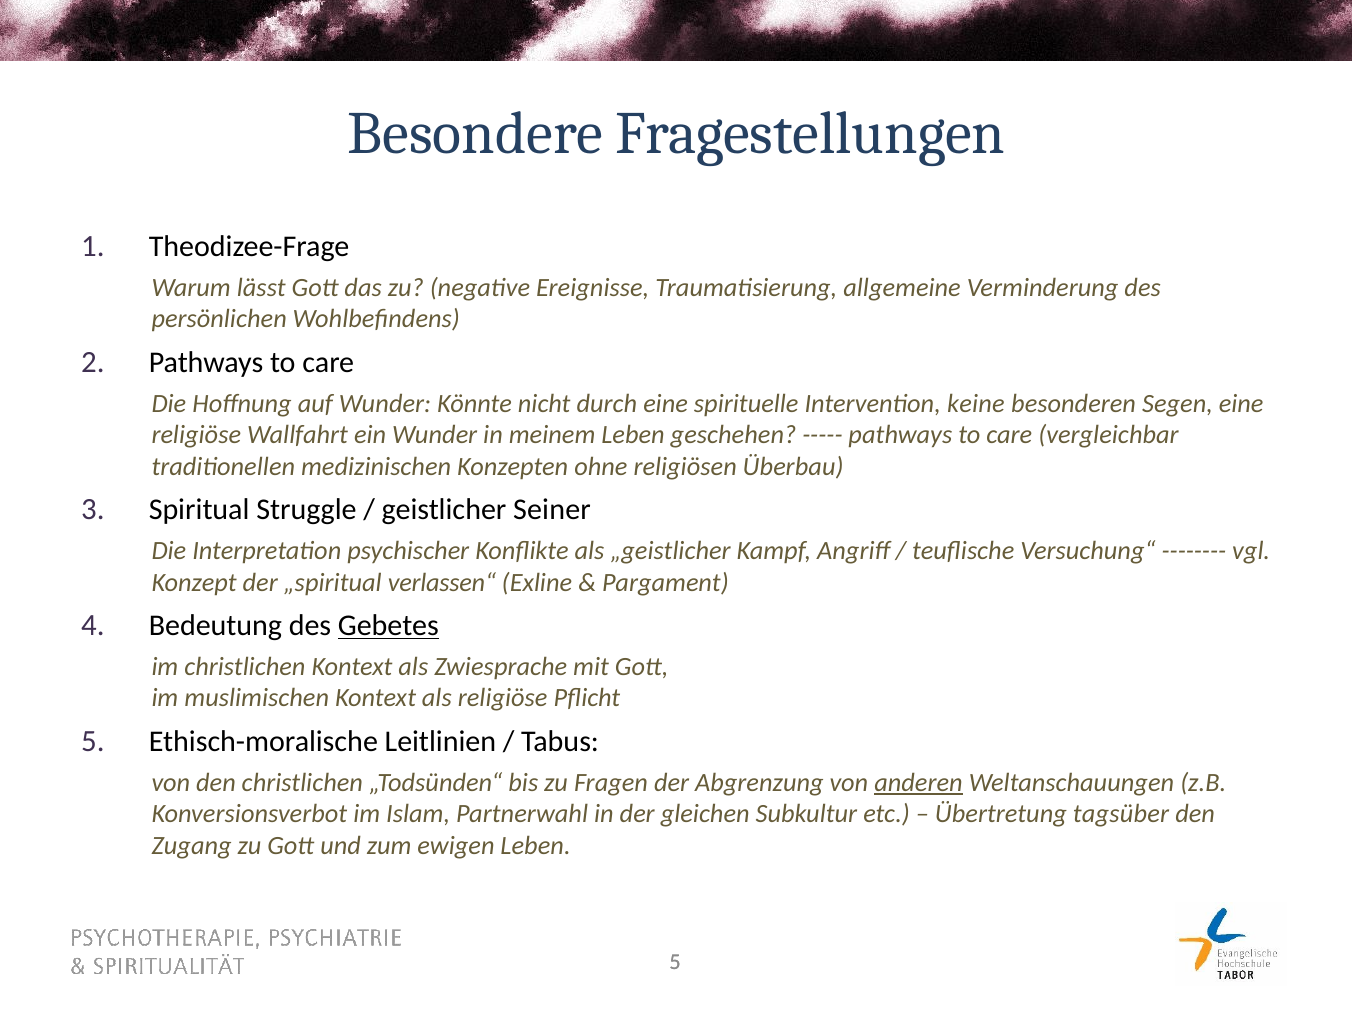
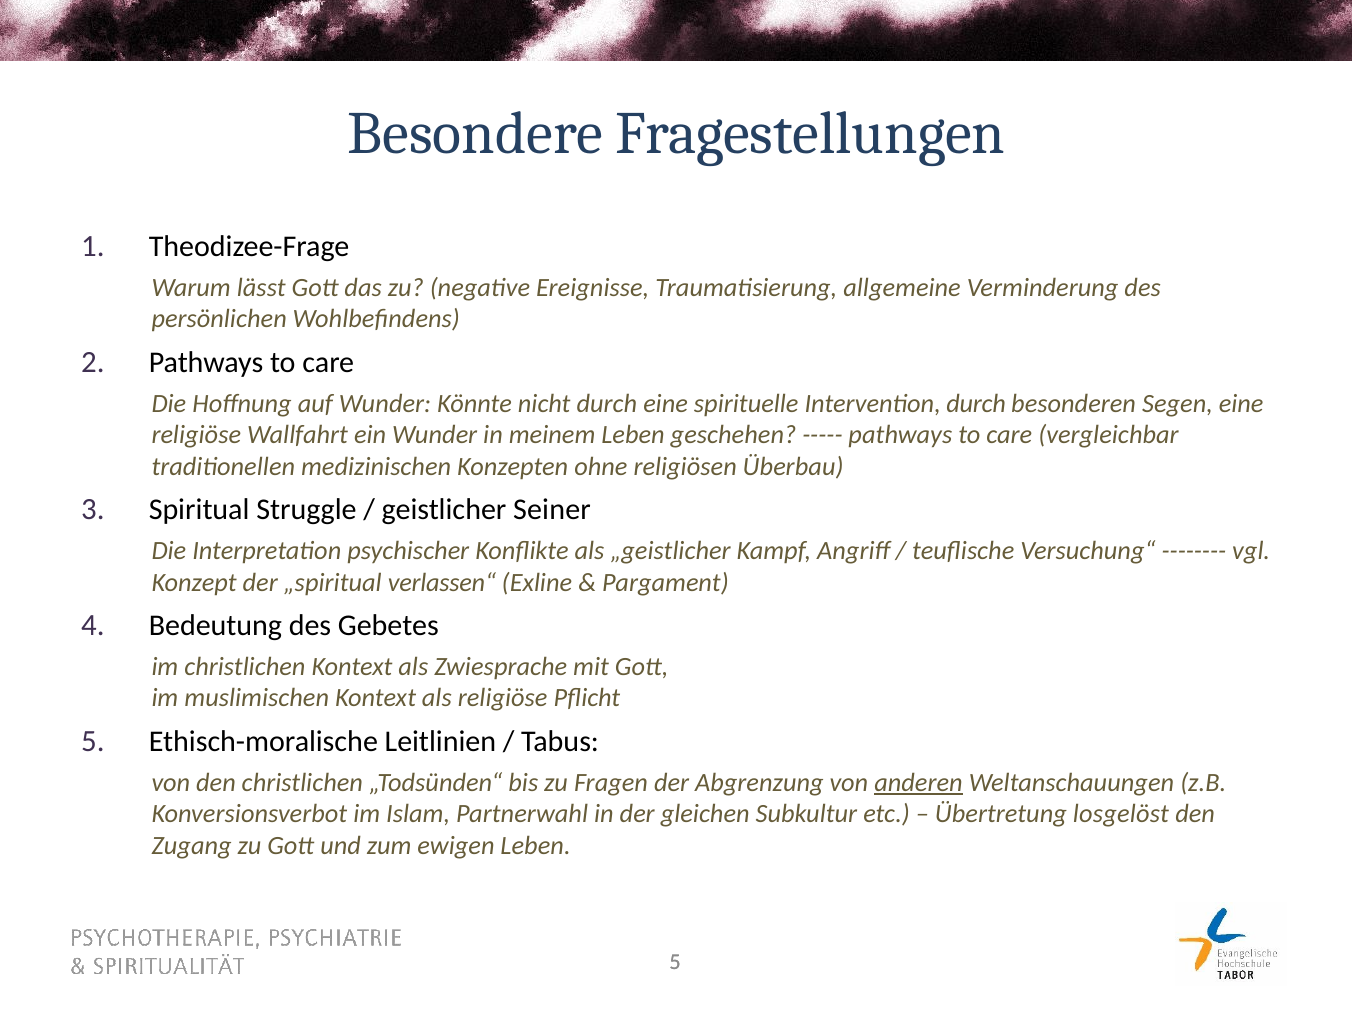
Intervention keine: keine -> durch (976, 404)
Gebetes underline: present -> none (388, 626)
tagsüber: tagsüber -> losgelöst (1121, 814)
